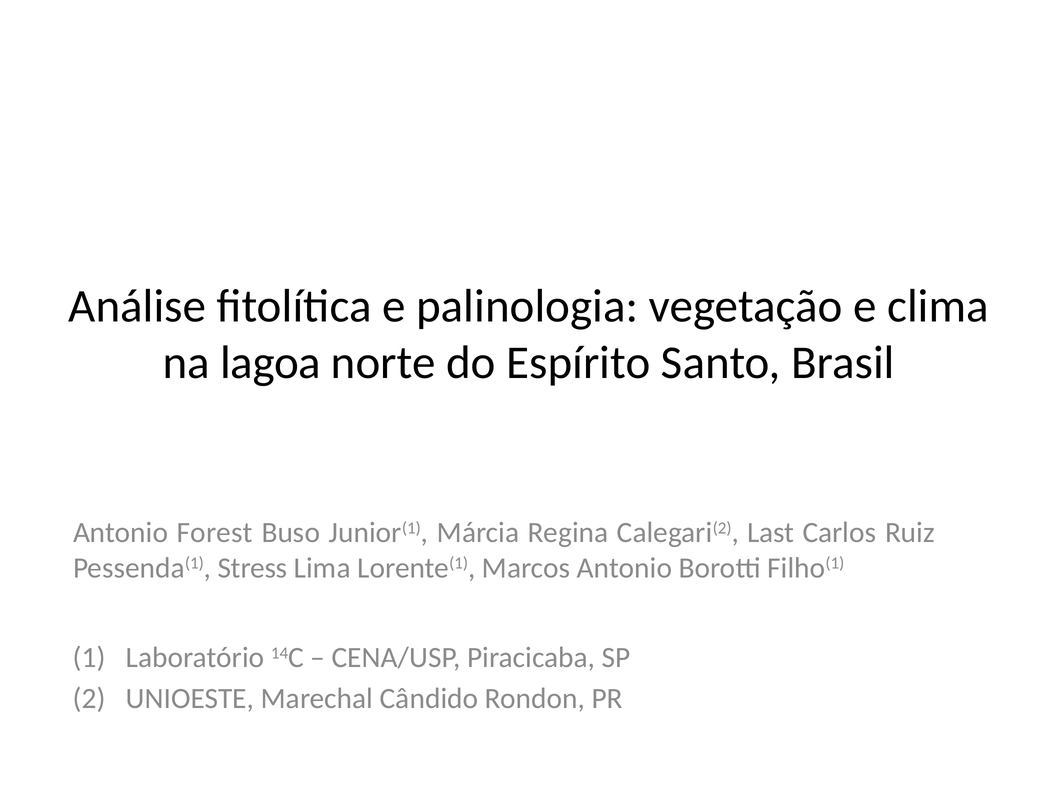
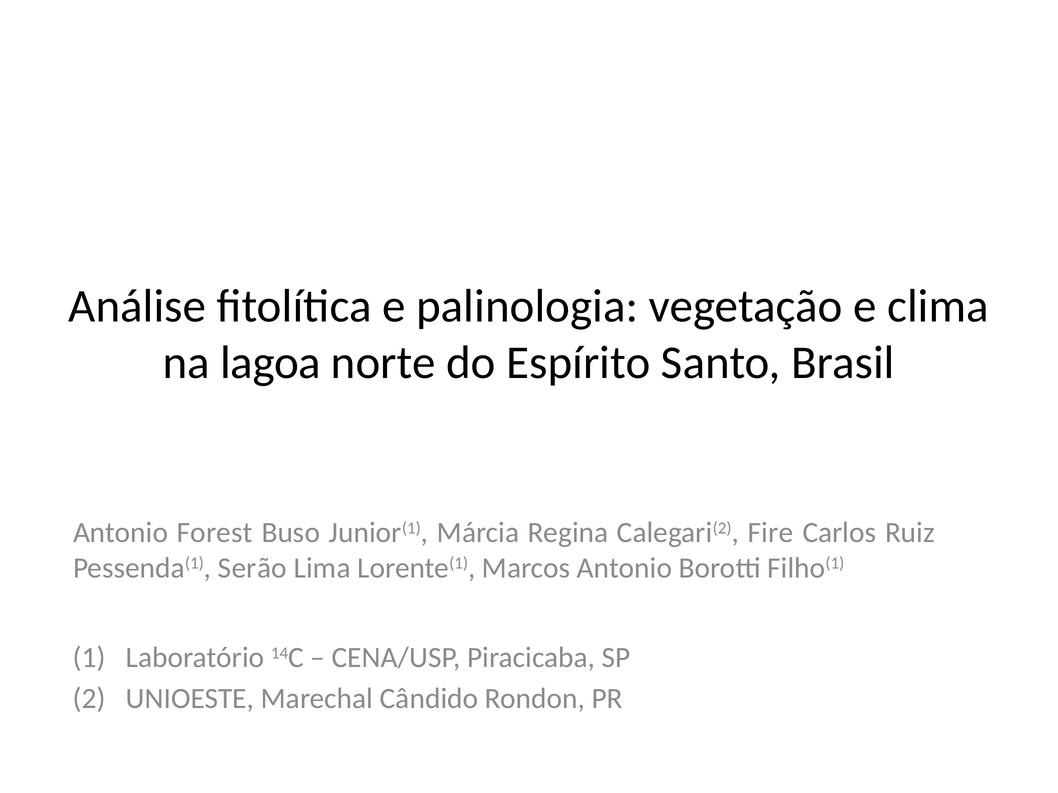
Last: Last -> Fire (771, 533)
Stress: Stress -> Serão (252, 568)
